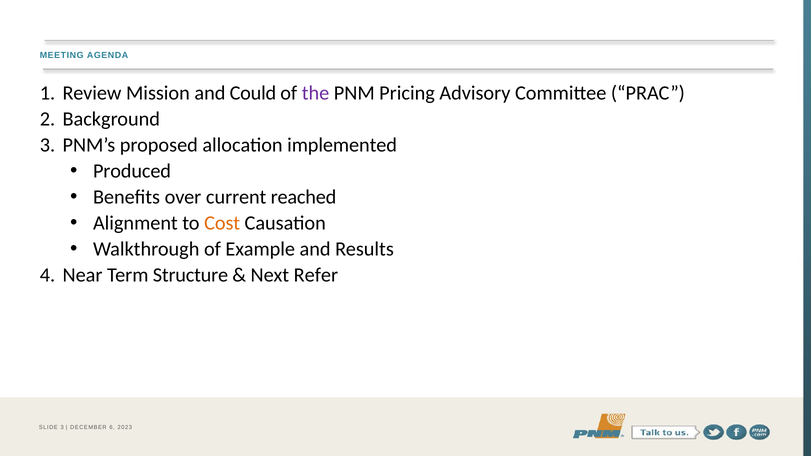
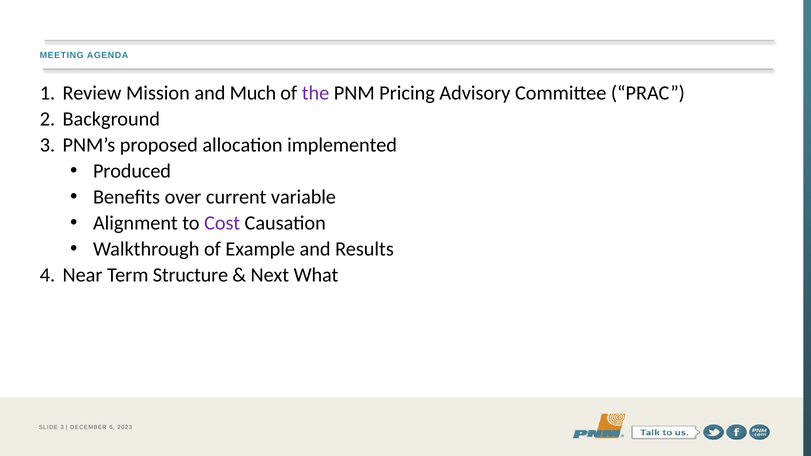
Could: Could -> Much (253, 93)
reached: reached -> variable (303, 197)
Cost colour: orange -> purple (222, 223)
Refer: Refer -> What (316, 275)
